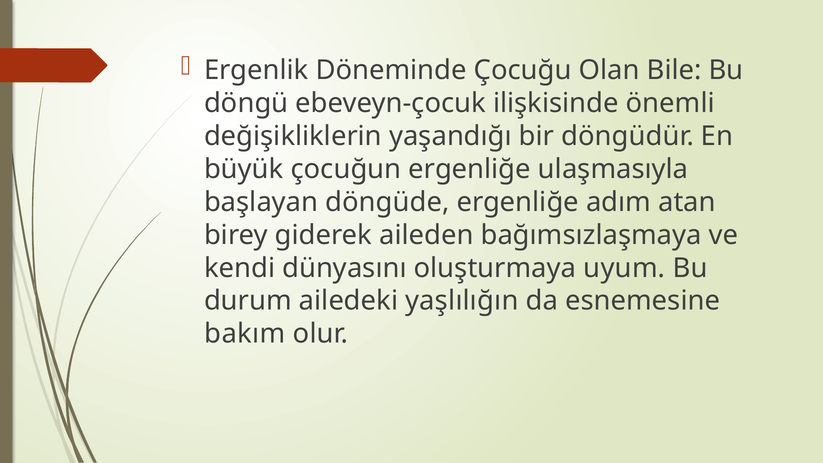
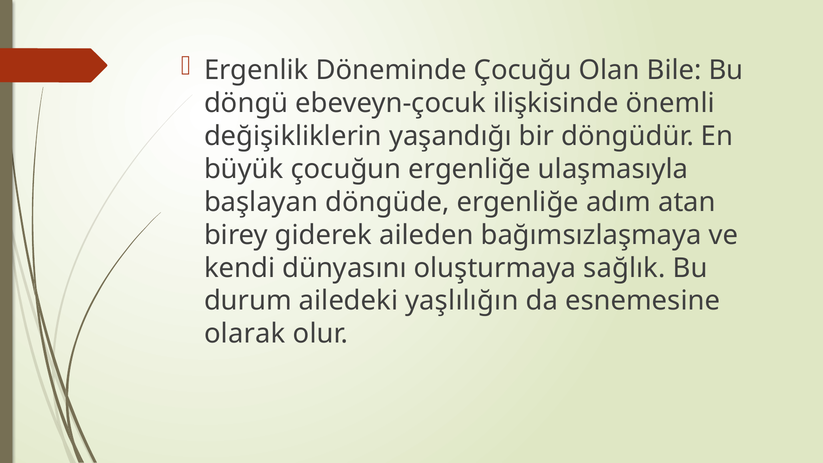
uyum: uyum -> sağlık (624, 268)
bakım: bakım -> olarak (245, 334)
